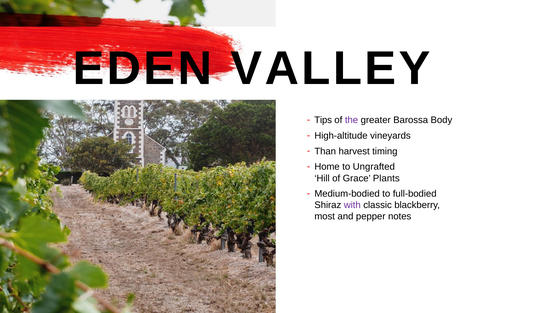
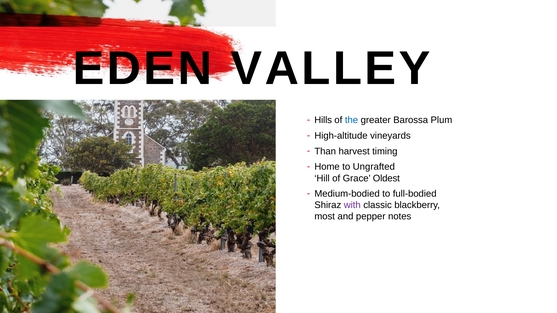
Tips: Tips -> Hills (323, 120)
the colour: purple -> blue (351, 120)
Body: Body -> Plum (441, 120)
Plants: Plants -> Oldest (386, 178)
